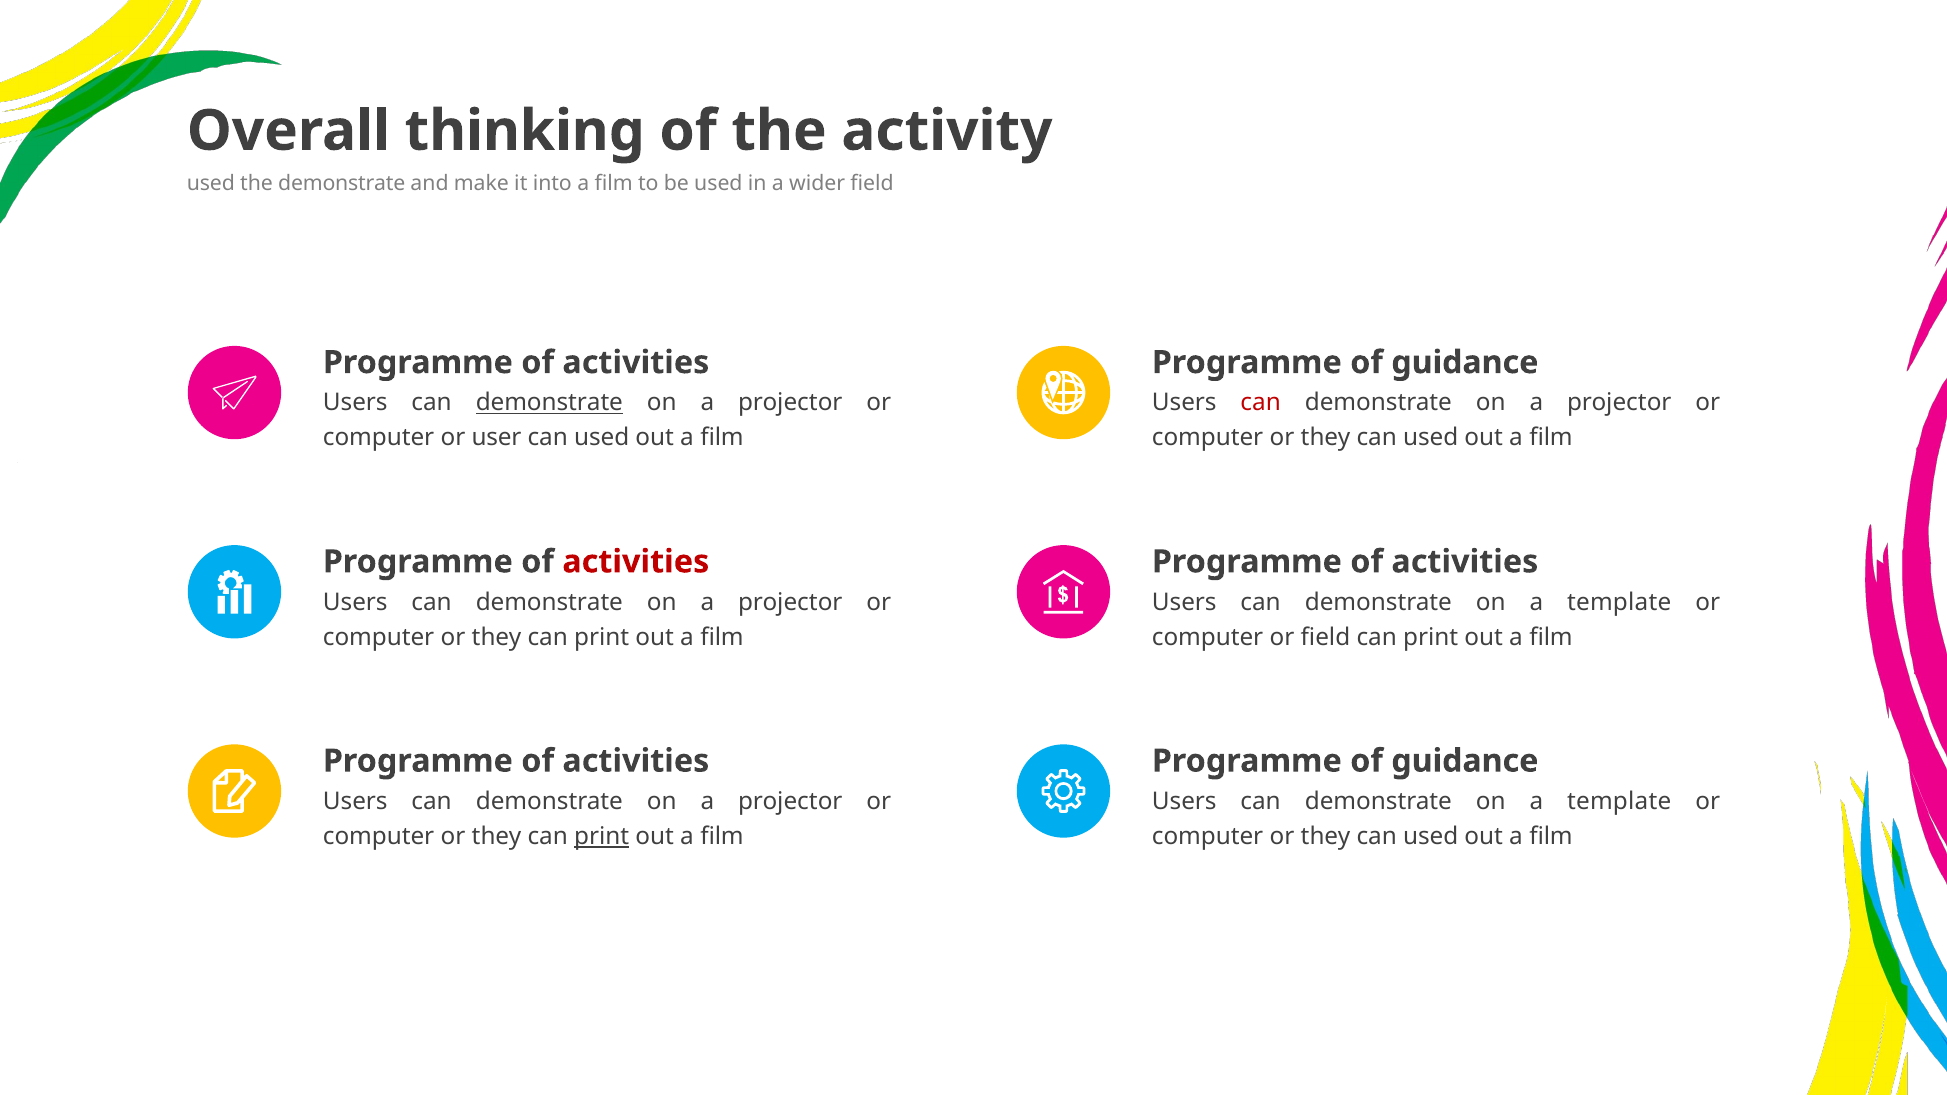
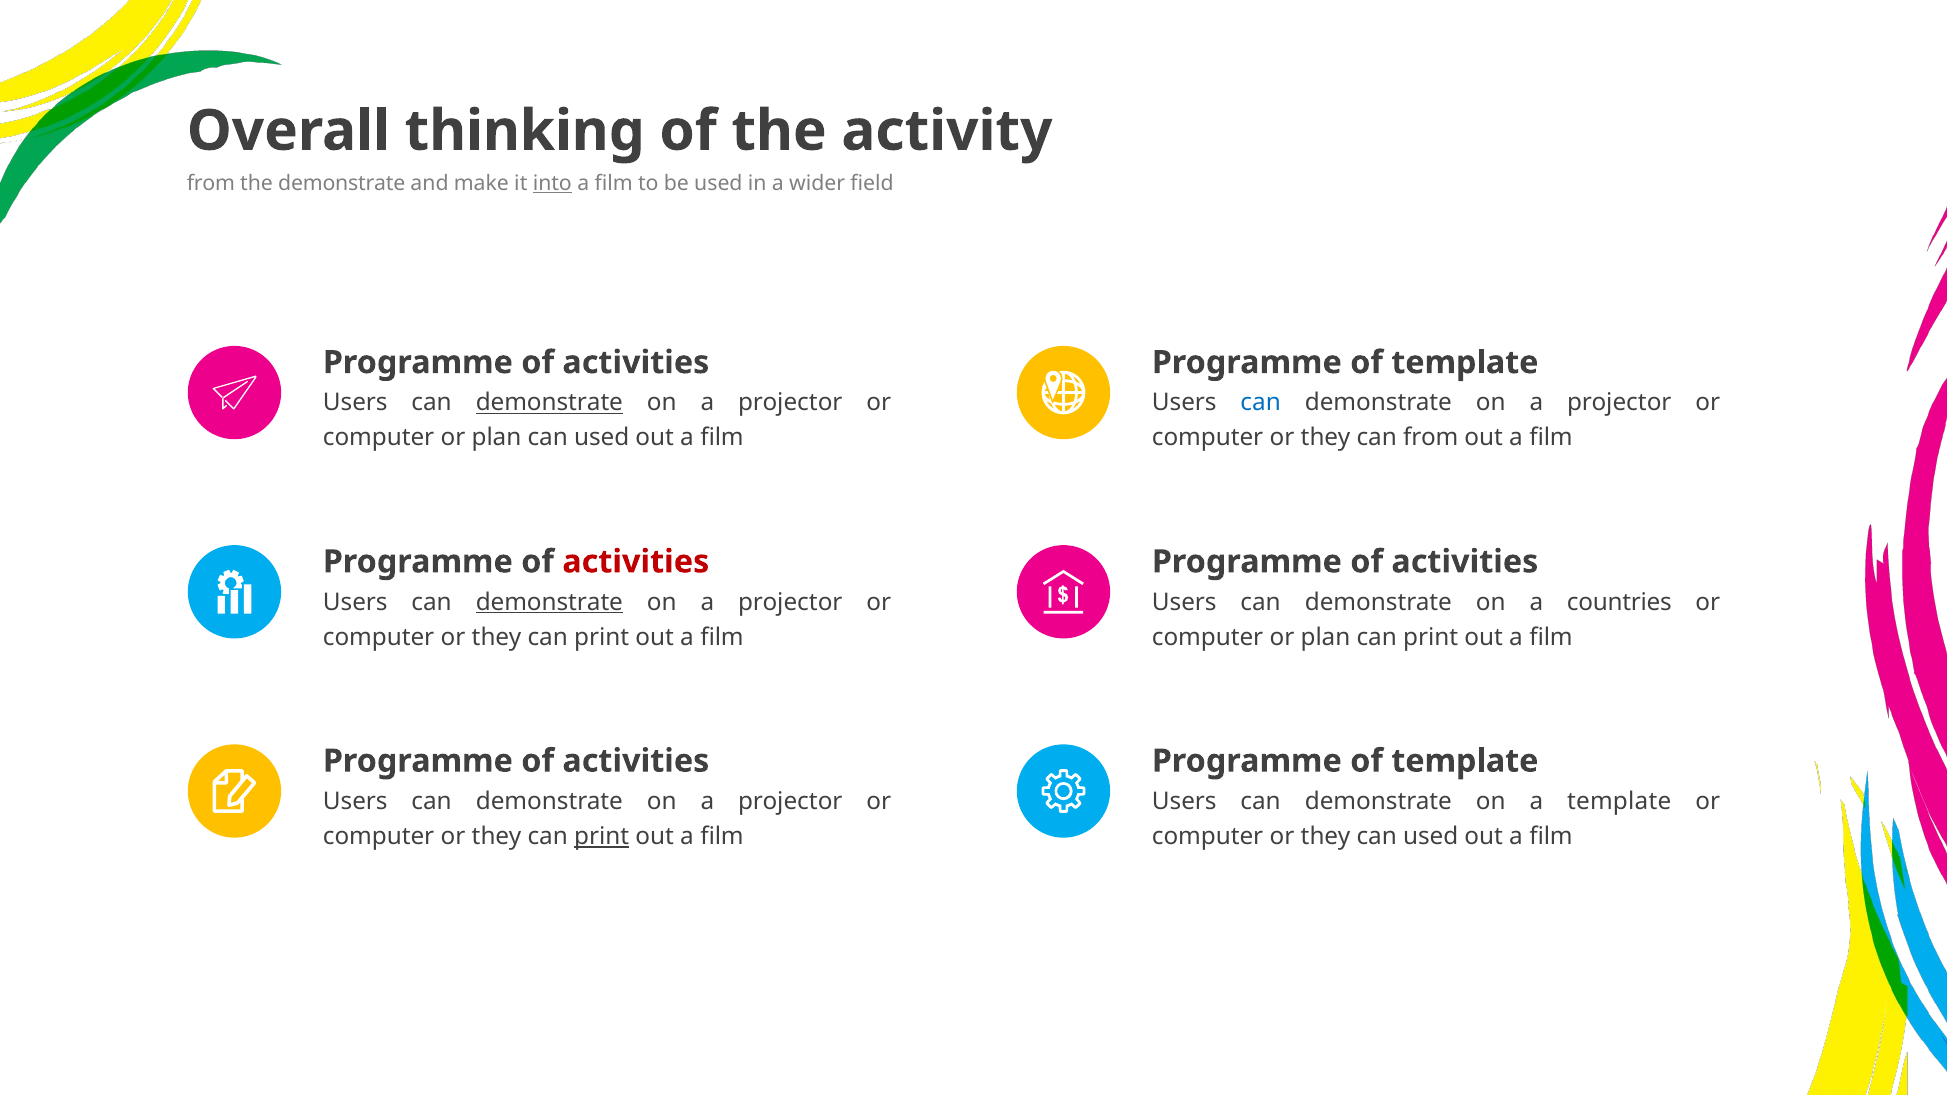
used: used -> from (211, 184)
into underline: none -> present (552, 184)
guidance: guidance -> template (1465, 363)
can colour: red -> blue (1261, 403)
user: user -> plan (496, 438)
used: used -> from (1431, 438)
demonstrate underline: none -> present (549, 602)
template: template -> countries (1619, 602)
field: field -> plan (1325, 637)
guidance: guidance -> template (1465, 761)
